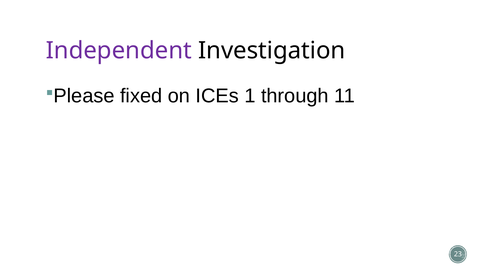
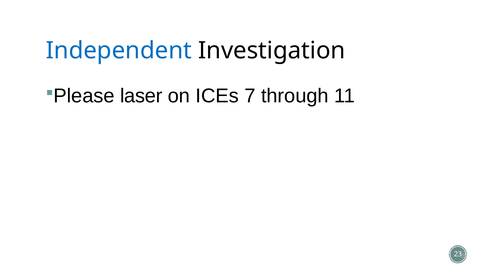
Independent colour: purple -> blue (119, 51)
fixed: fixed -> laser (141, 96)
1: 1 -> 7 (250, 96)
